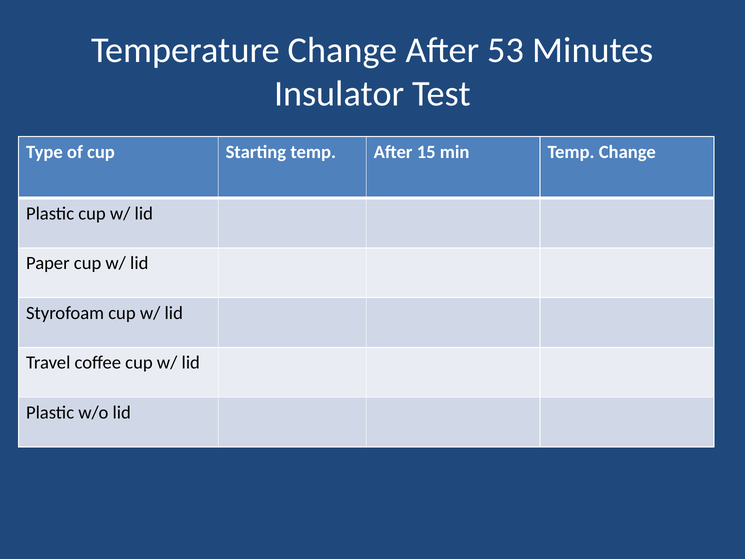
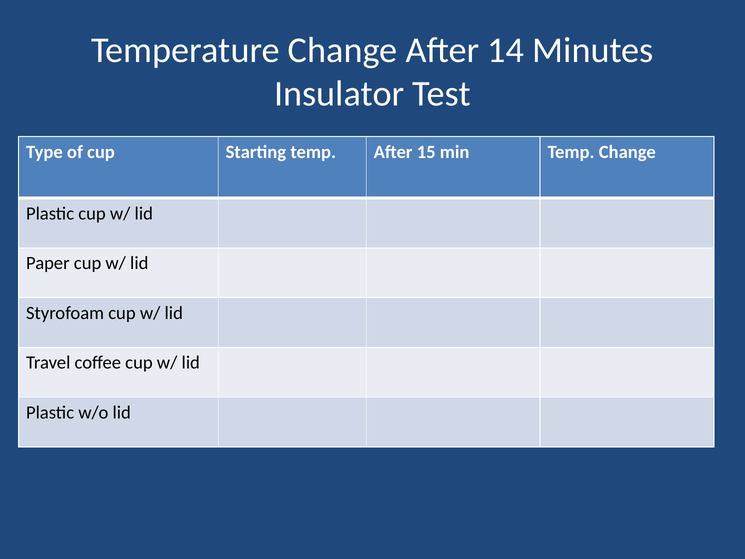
53: 53 -> 14 (506, 50)
